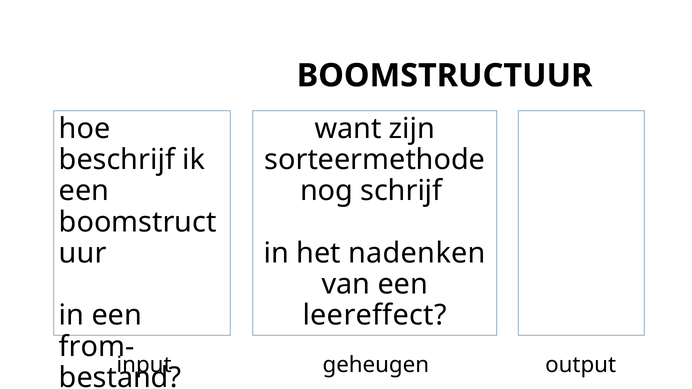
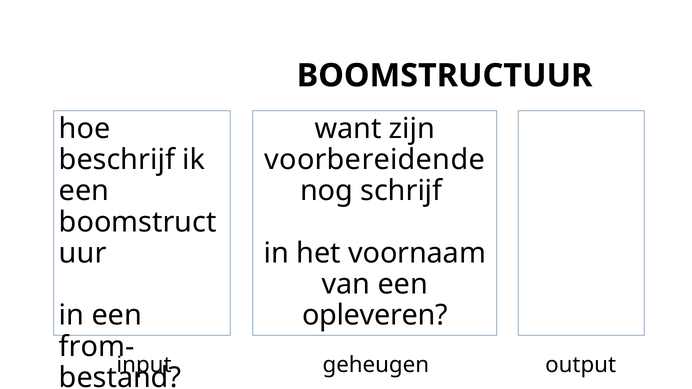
sorteermethode: sorteermethode -> voorbereidende (375, 160)
nadenken: nadenken -> voornaam (417, 253)
leereffect: leereffect -> opleveren (375, 316)
